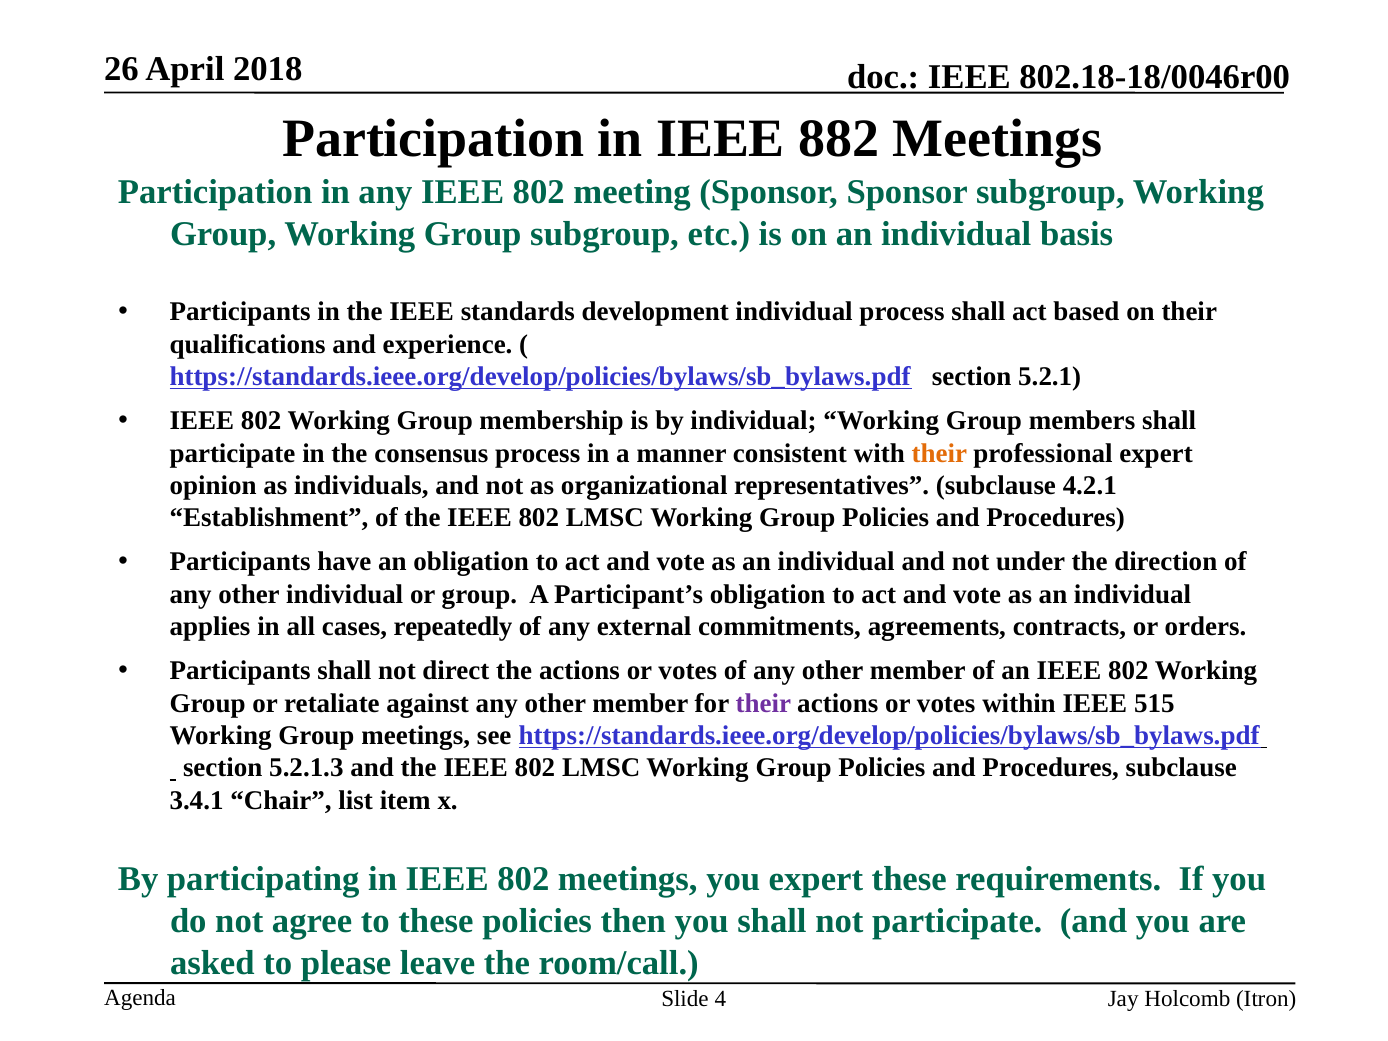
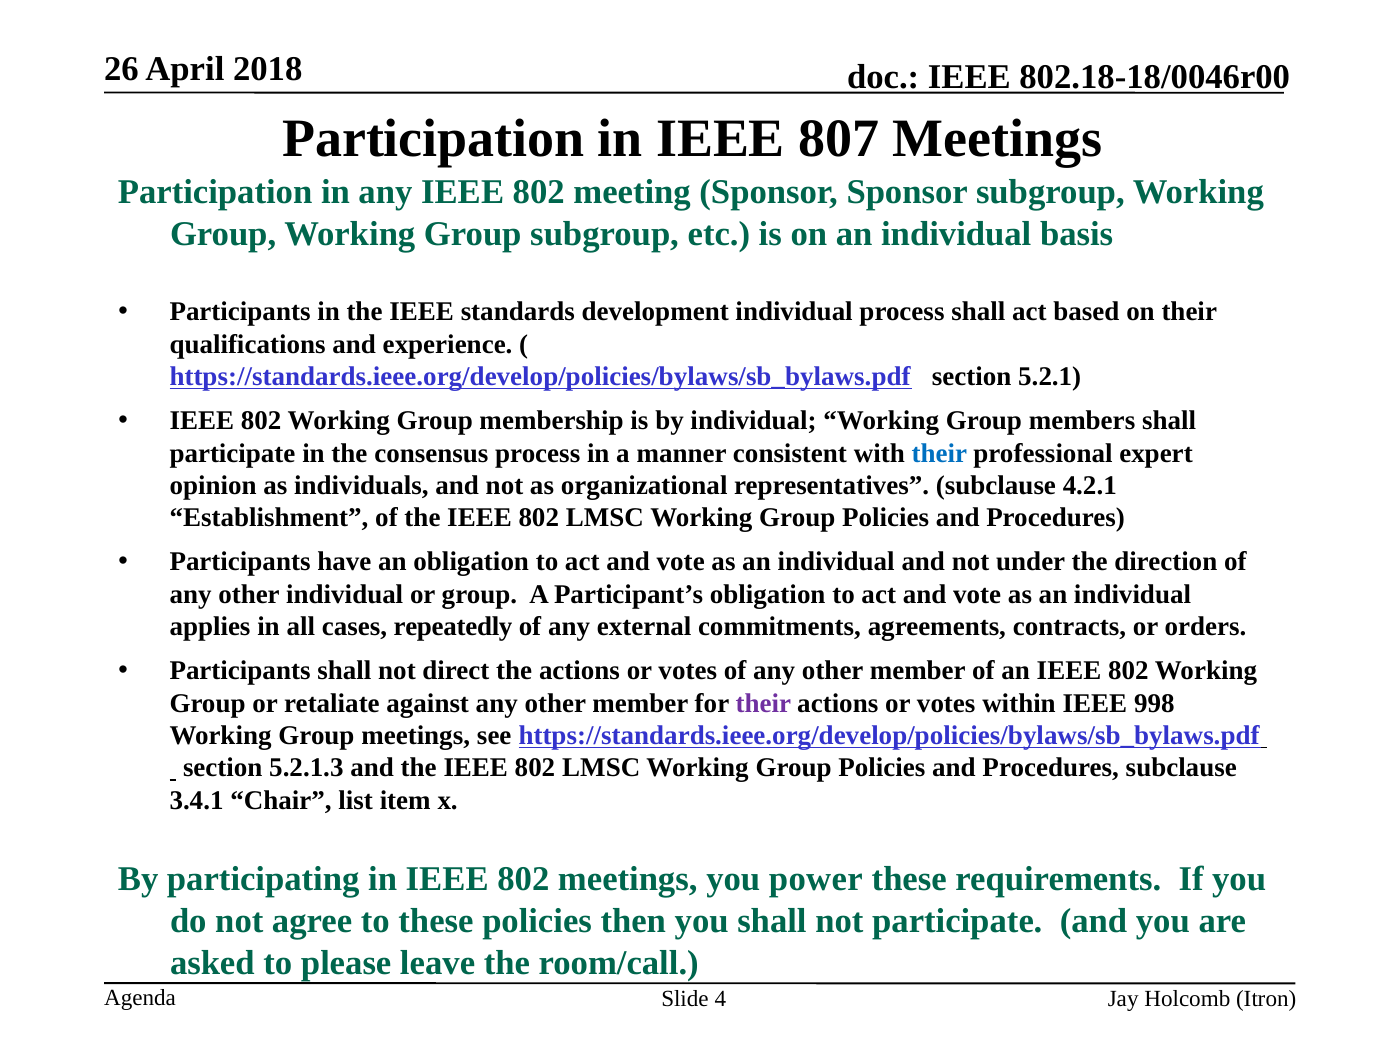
882: 882 -> 807 (839, 139)
their colour: orange -> blue (939, 453)
515: 515 -> 998 (1154, 703)
you expert: expert -> power (816, 880)
